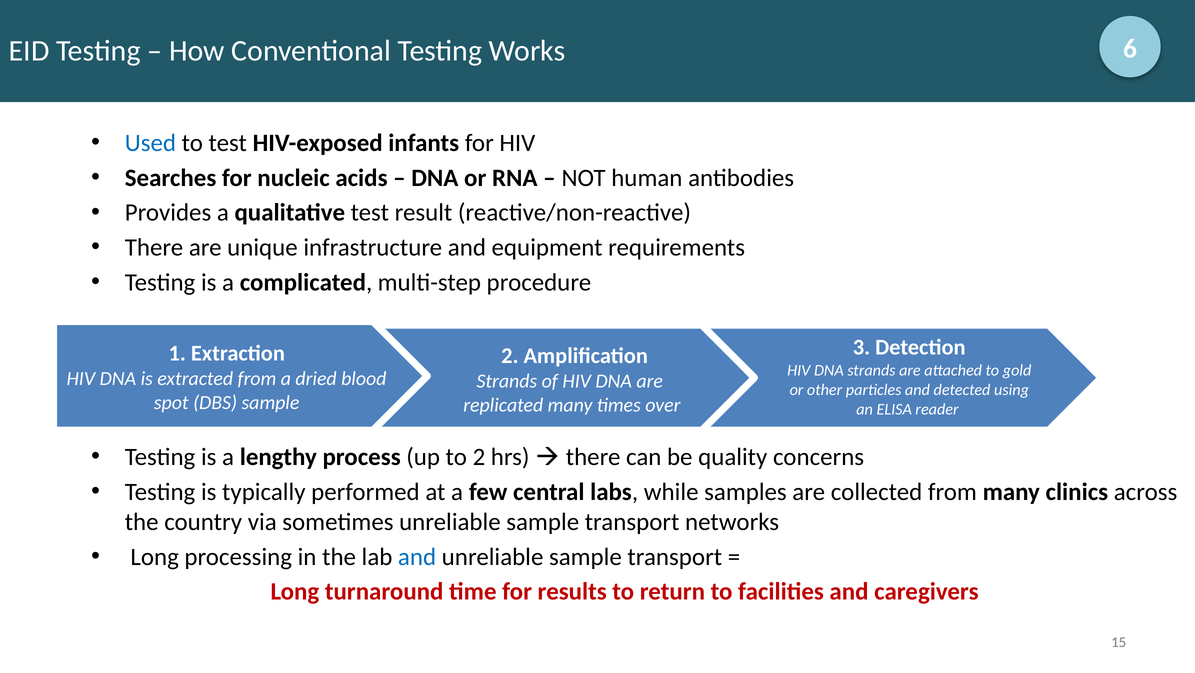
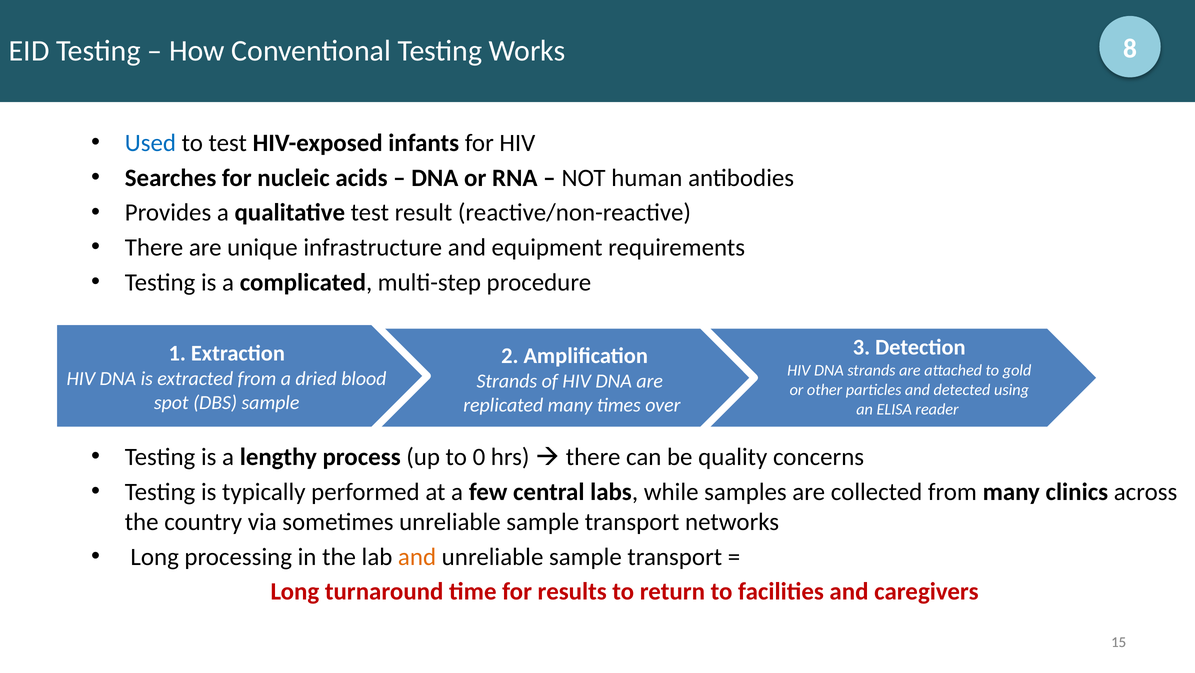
6: 6 -> 8 (1130, 48)
to 2: 2 -> 0 (479, 457)
and colour: blue -> orange (417, 556)
